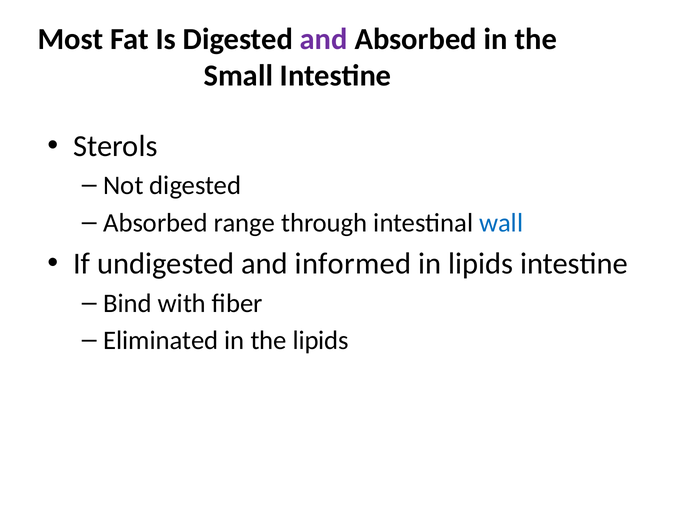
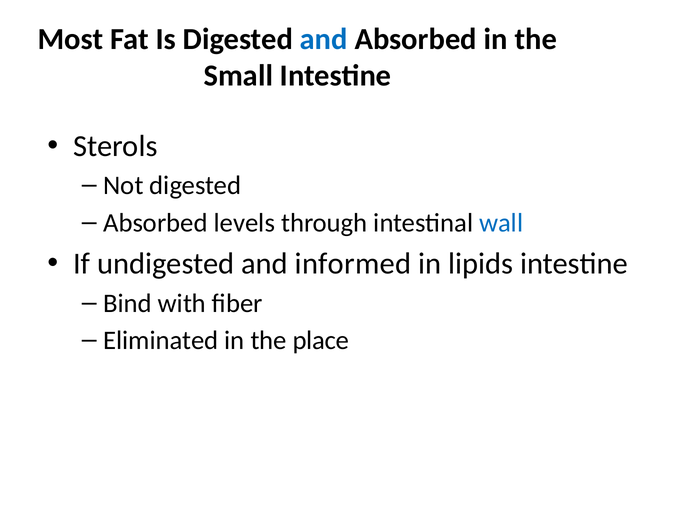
and colour: purple -> blue (324, 39)
range: range -> levels (244, 223)
the lipids: lipids -> place (321, 341)
